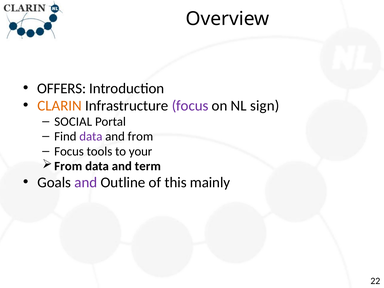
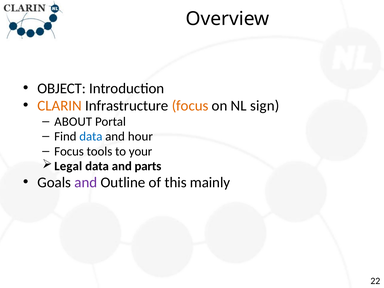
OFFERS: OFFERS -> OBJECT (62, 88)
focus colour: purple -> orange (190, 106)
SOCIAL: SOCIAL -> ABOUT (73, 122)
data colour: purple -> blue (91, 137)
and from: from -> hour (140, 137)
From: From -> Legal (68, 166)
term: term -> parts (148, 166)
